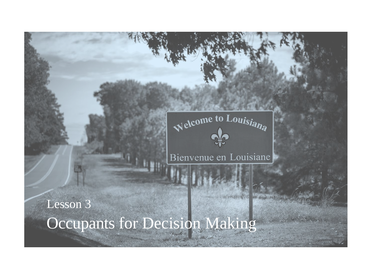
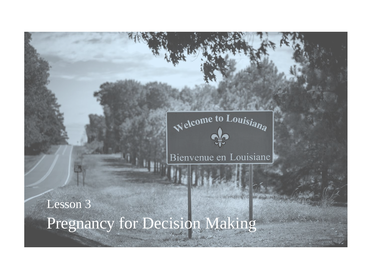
Occupants: Occupants -> Pregnancy (81, 223)
